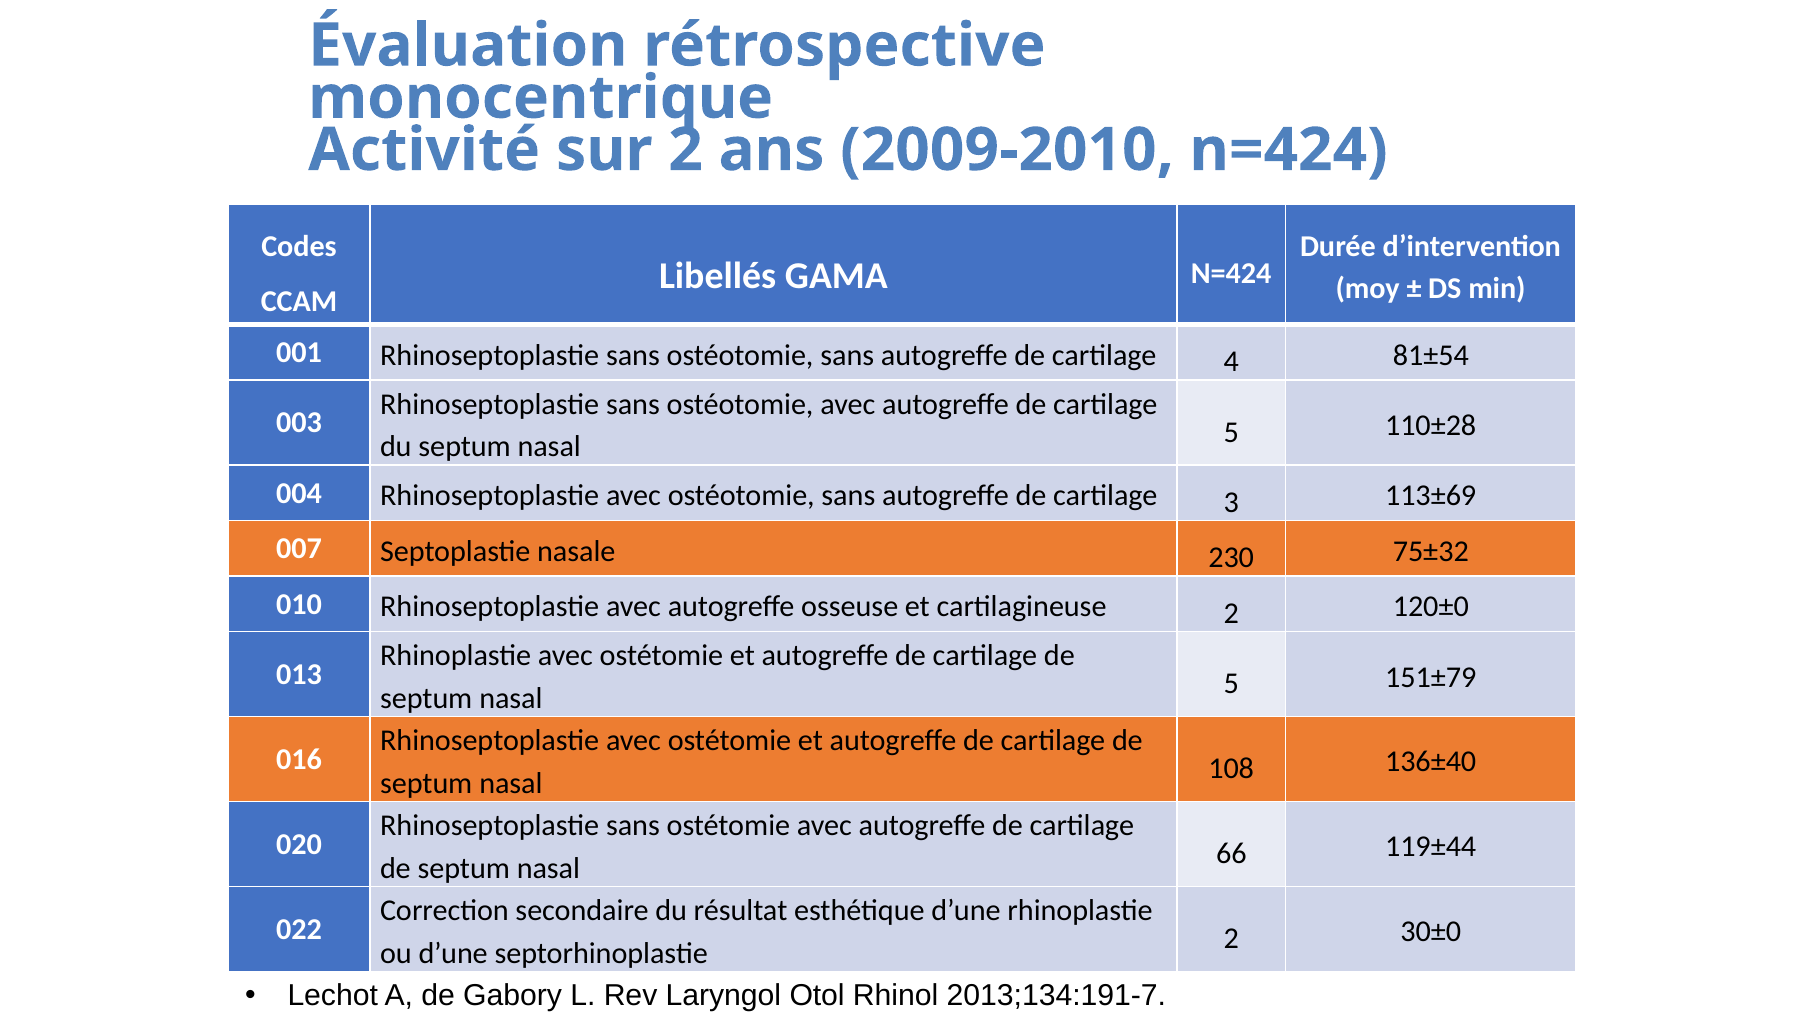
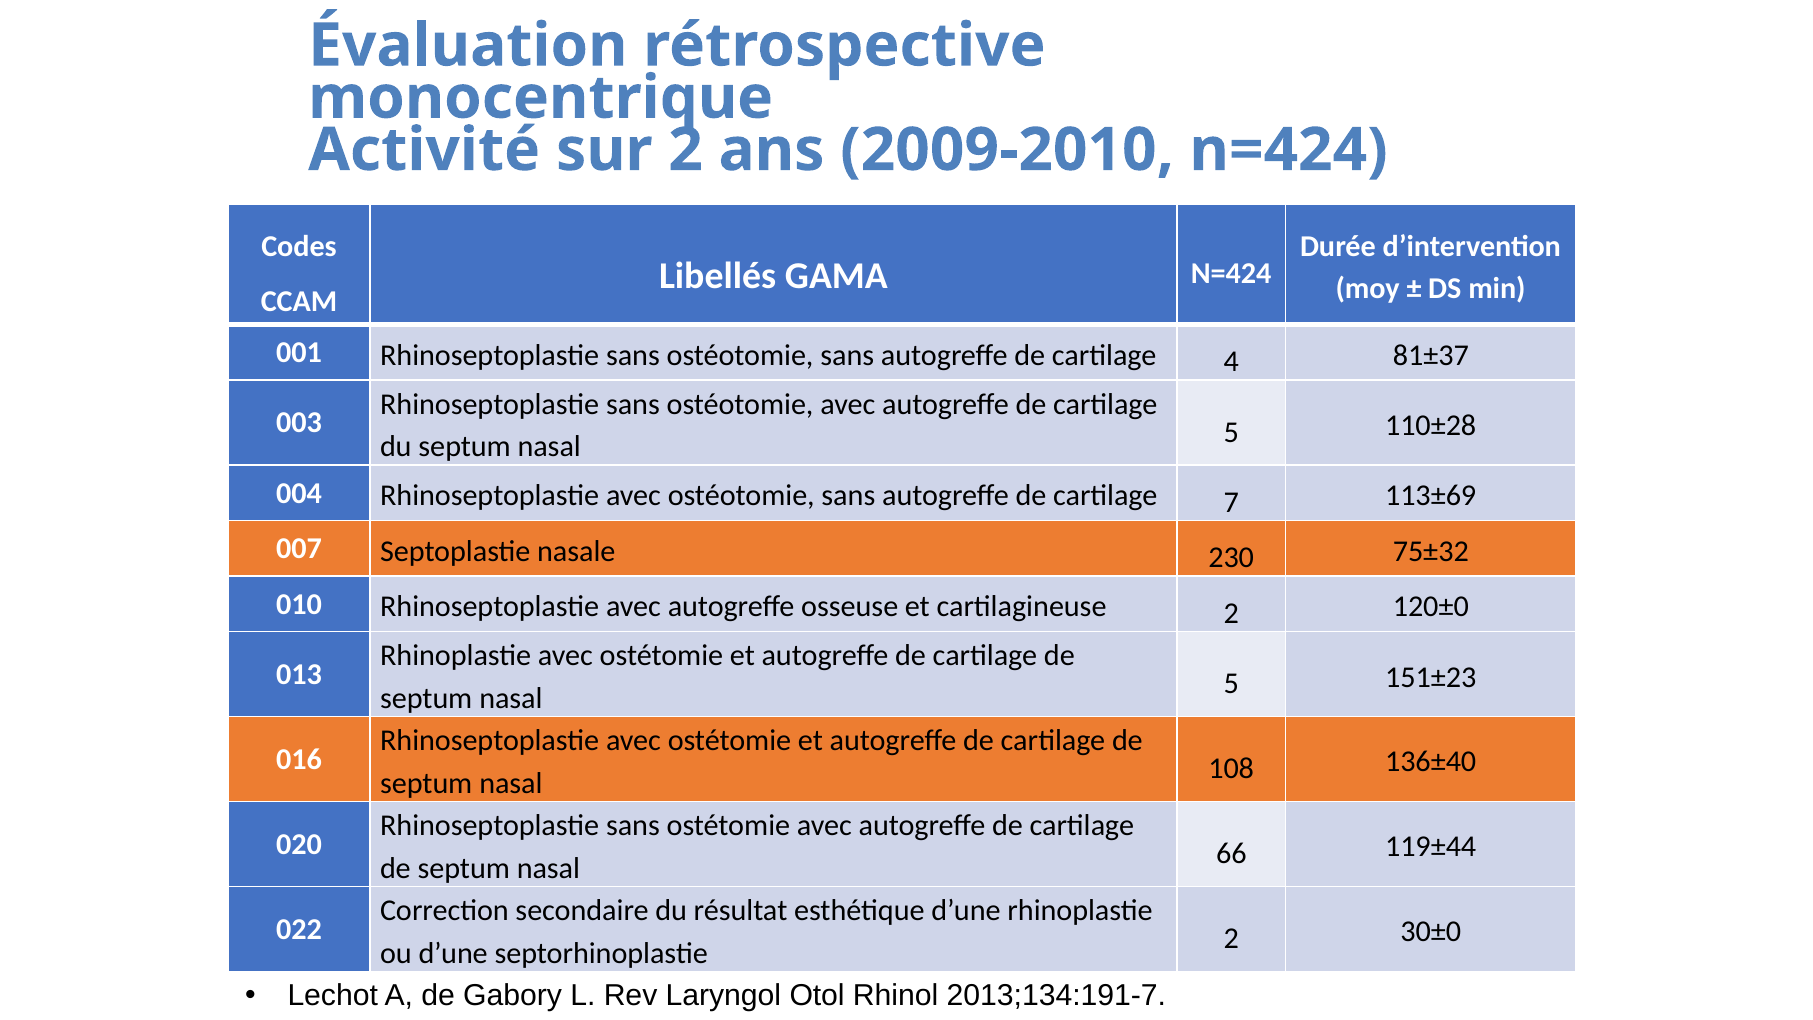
81±54: 81±54 -> 81±37 (1431, 355)
3: 3 -> 7 (1231, 502)
151±79: 151±79 -> 151±23 (1431, 677)
